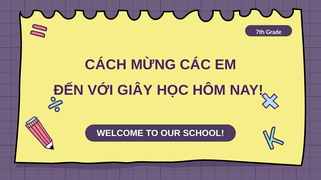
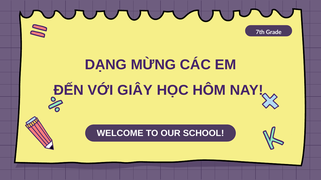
CÁCH: CÁCH -> DẠNG (106, 65)
